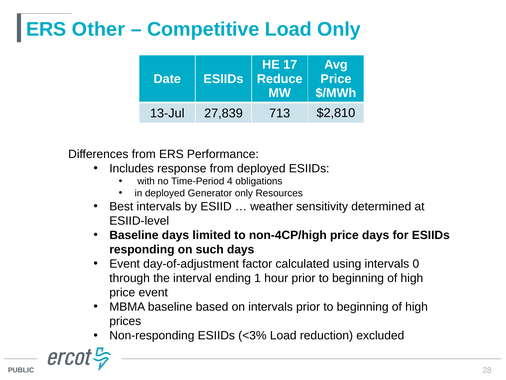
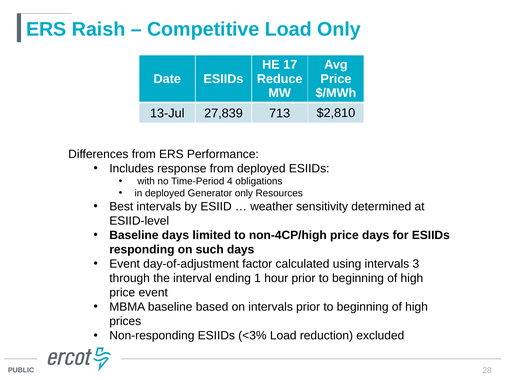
Other: Other -> Raish (99, 29)
0: 0 -> 3 (416, 264)
